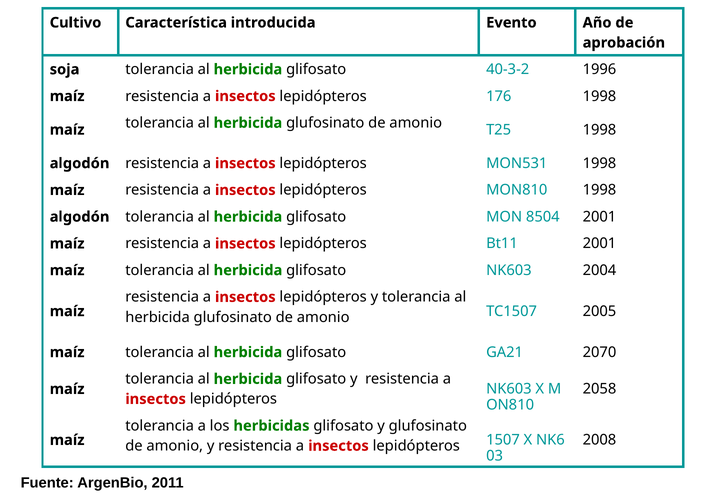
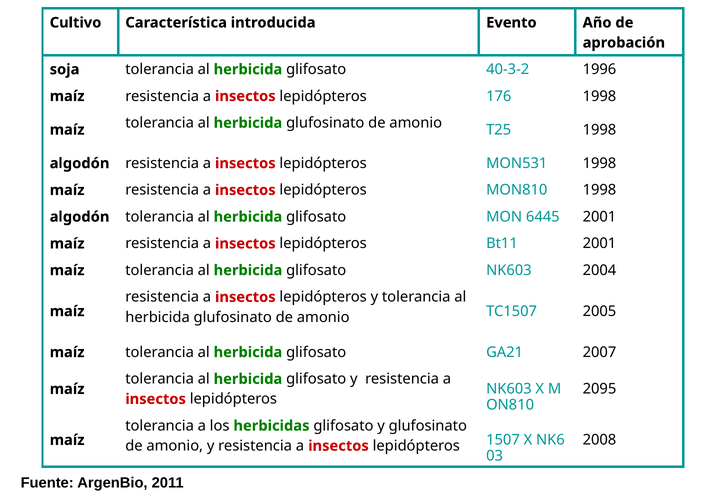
8504: 8504 -> 6445 (543, 217)
2070: 2070 -> 2007 (599, 352)
2058: 2058 -> 2095 (599, 389)
